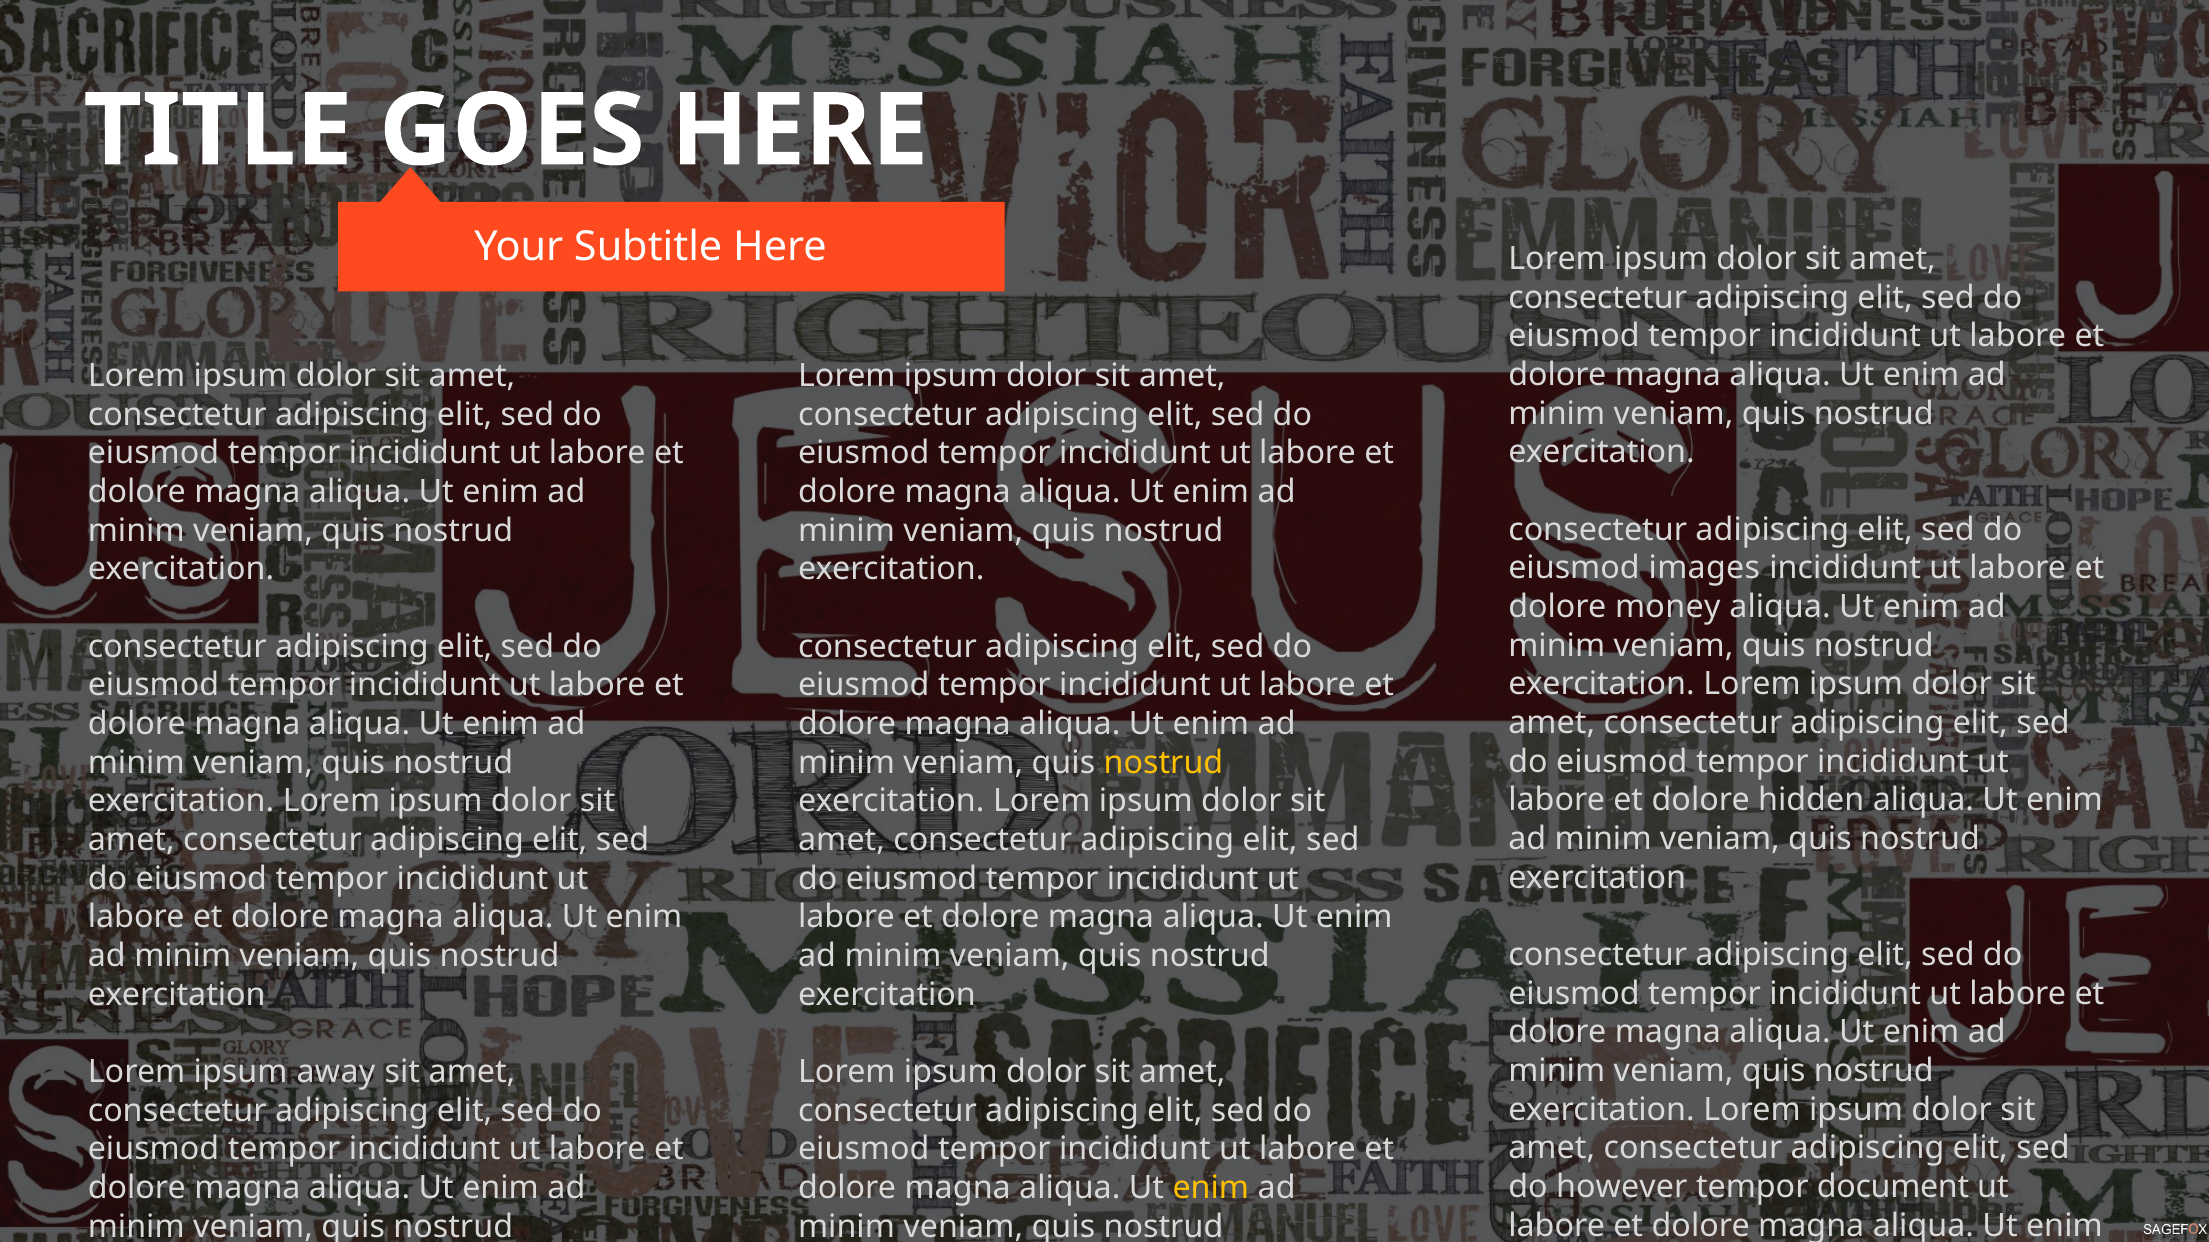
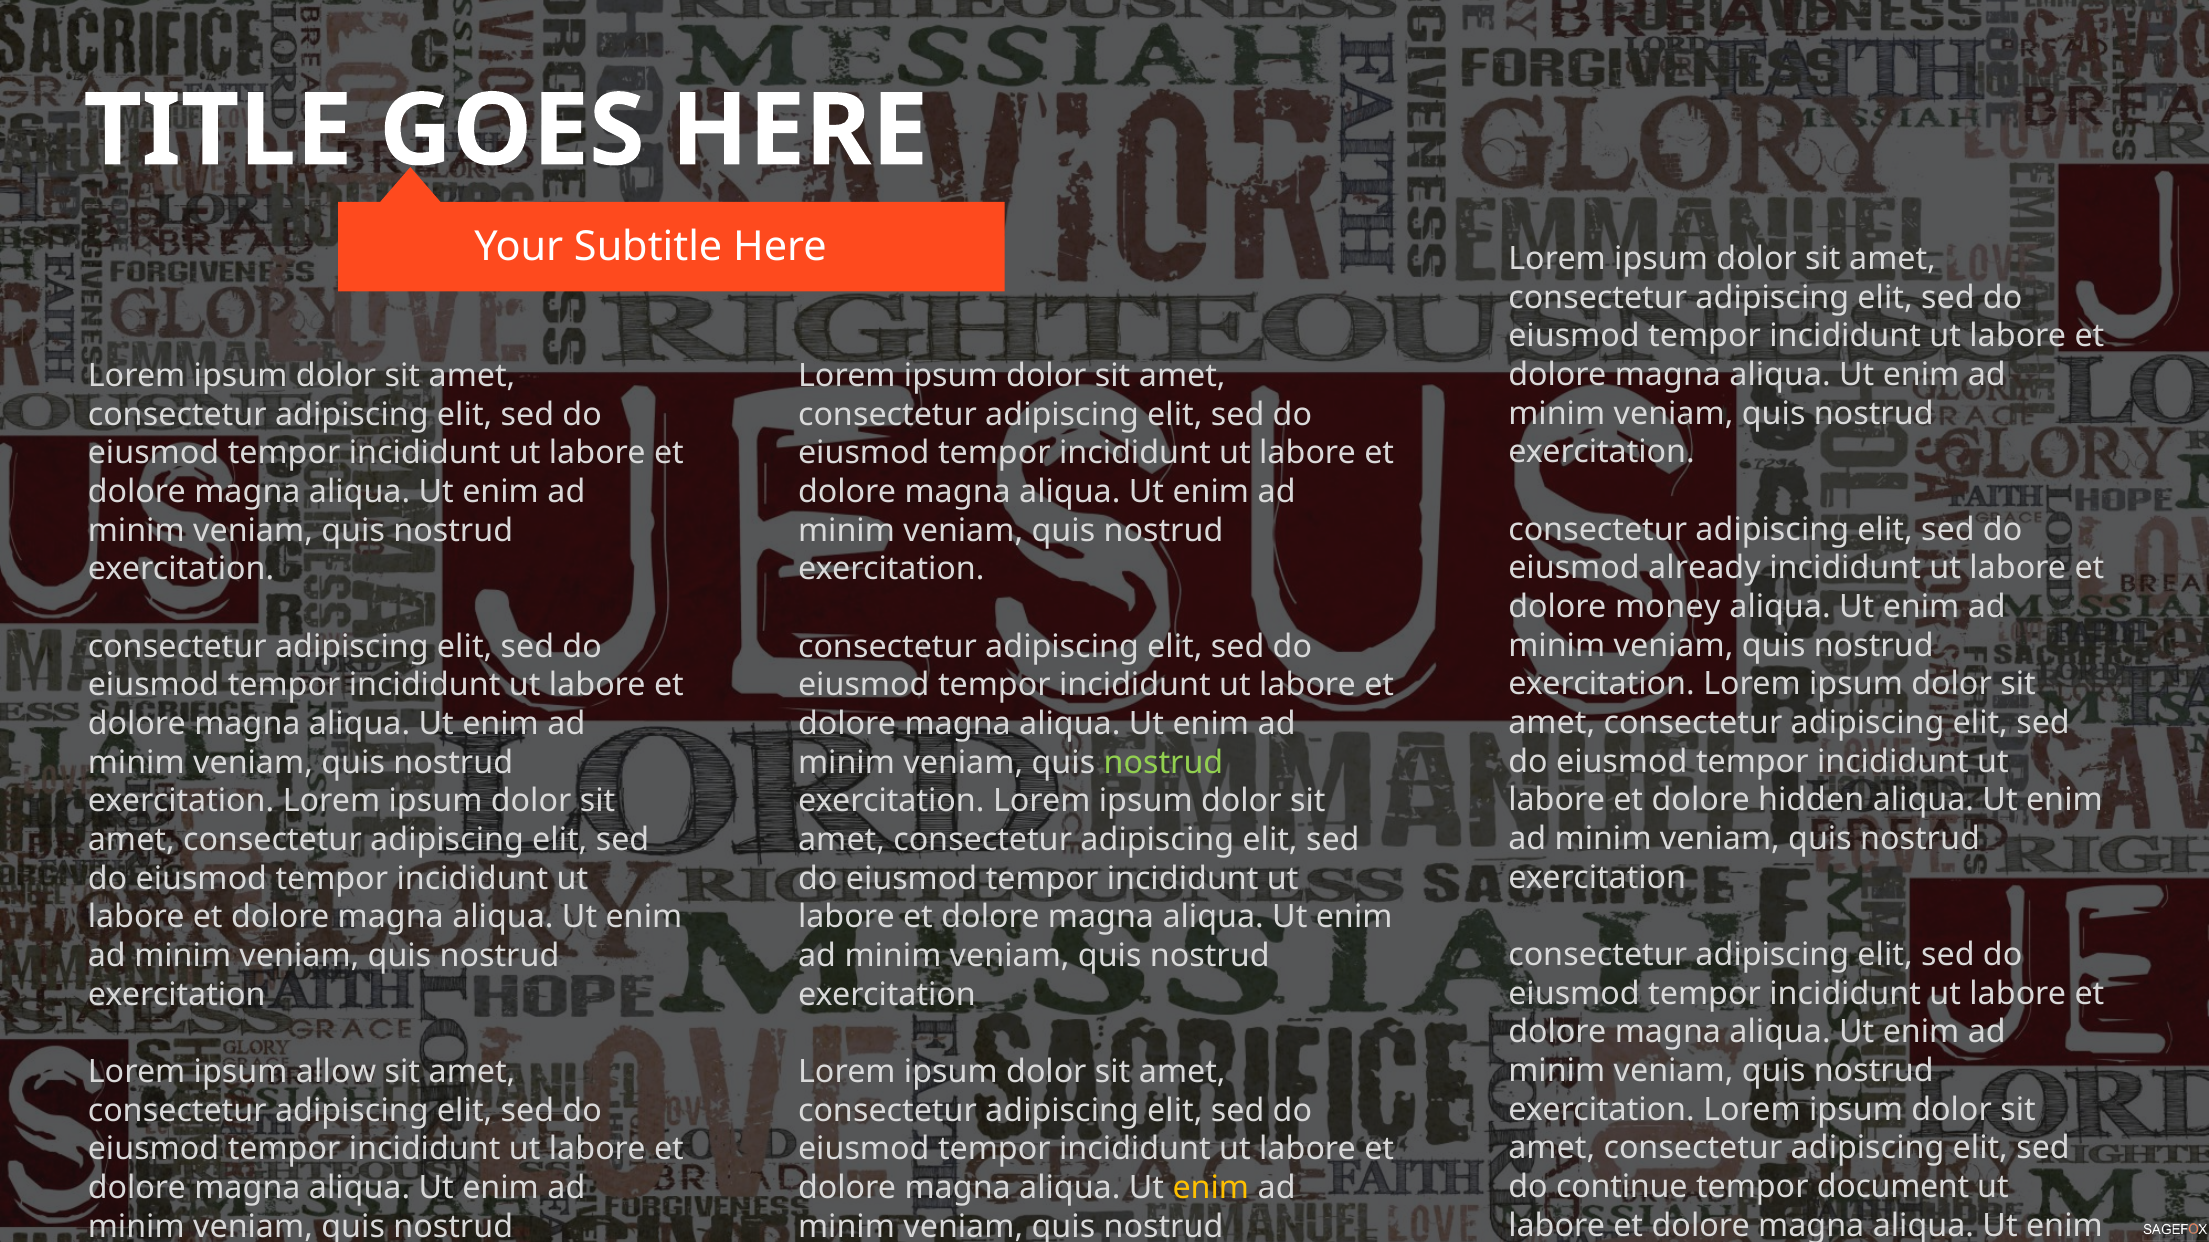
images: images -> already (1705, 568)
nostrud colour: yellow -> light green (1163, 763)
away: away -> allow (336, 1072)
however: however -> continue (1622, 1187)
